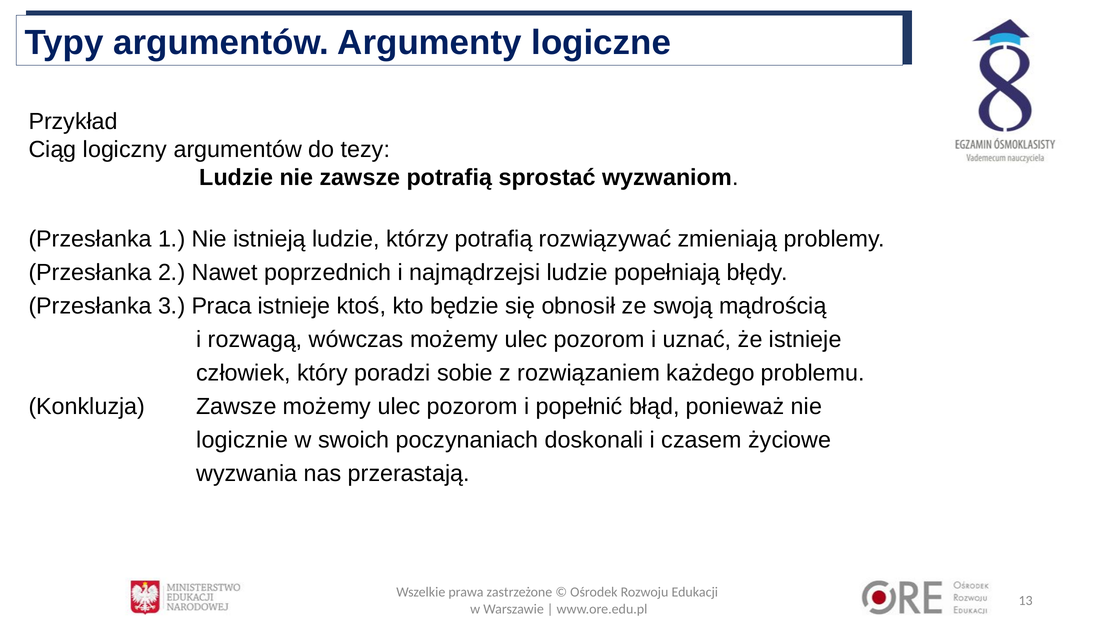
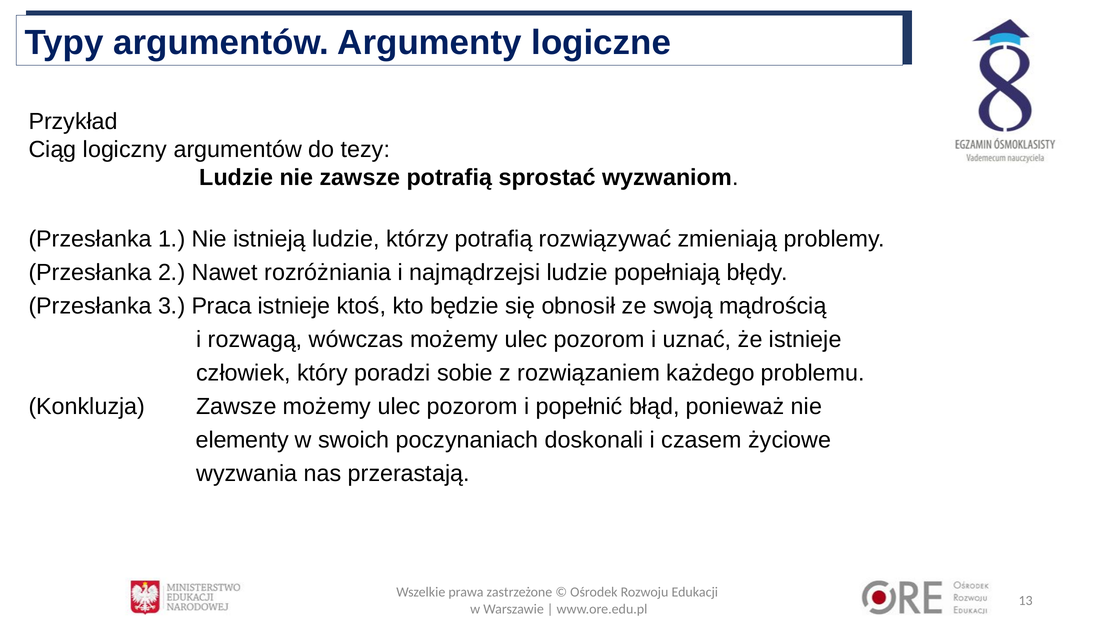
poprzednich: poprzednich -> rozróżniania (328, 272)
logicznie: logicznie -> elementy (242, 440)
